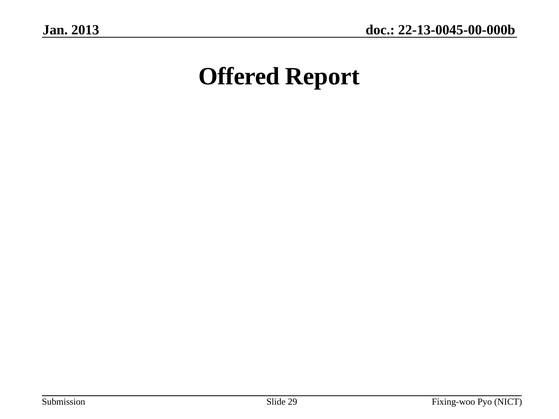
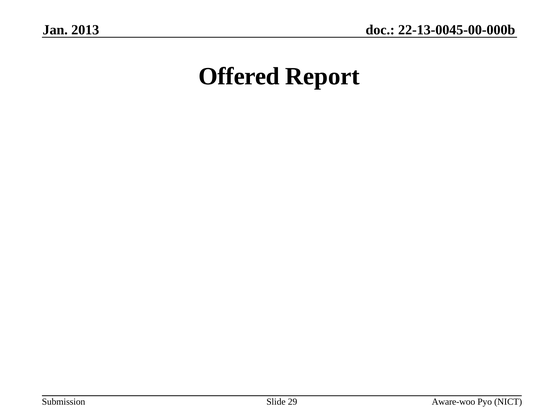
Fixing-woo: Fixing-woo -> Aware-woo (453, 402)
